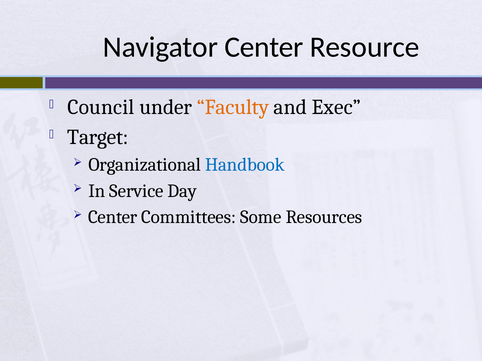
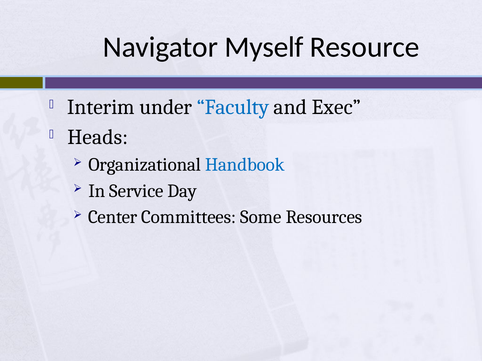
Navigator Center: Center -> Myself (264, 47)
Council: Council -> Interim (101, 107)
Faculty colour: orange -> blue (233, 107)
Target: Target -> Heads (98, 137)
